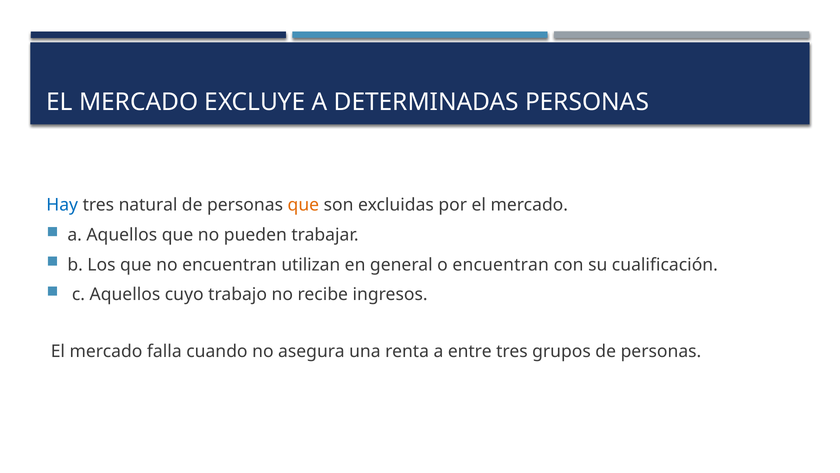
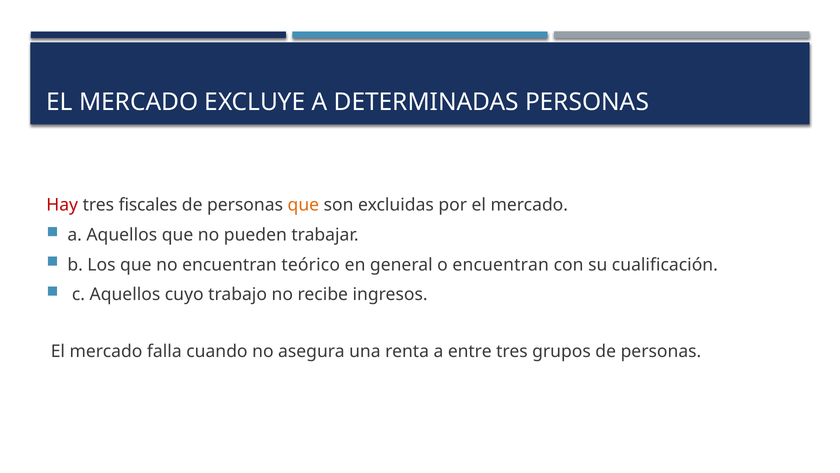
Hay colour: blue -> red (62, 205)
natural: natural -> fiscales (148, 205)
utilizan: utilizan -> teórico (311, 264)
